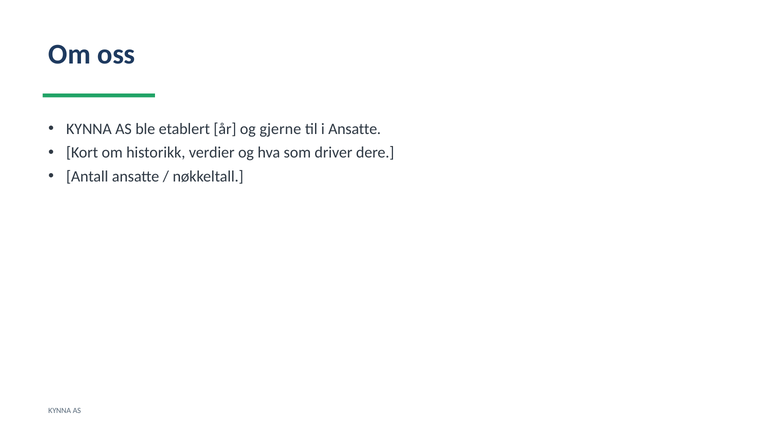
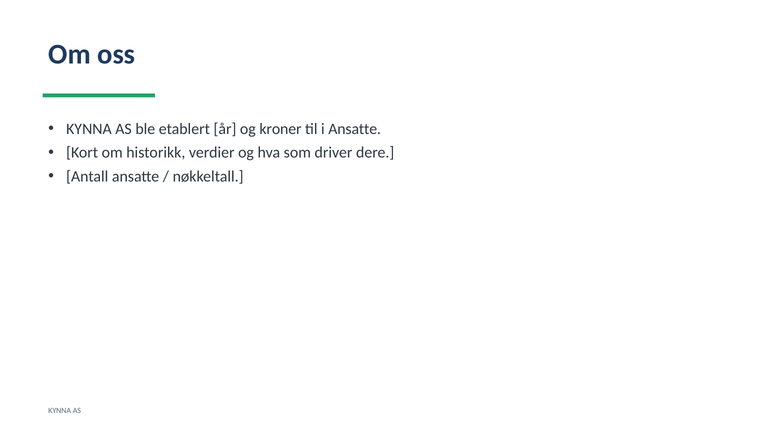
gjerne: gjerne -> kroner (281, 129)
